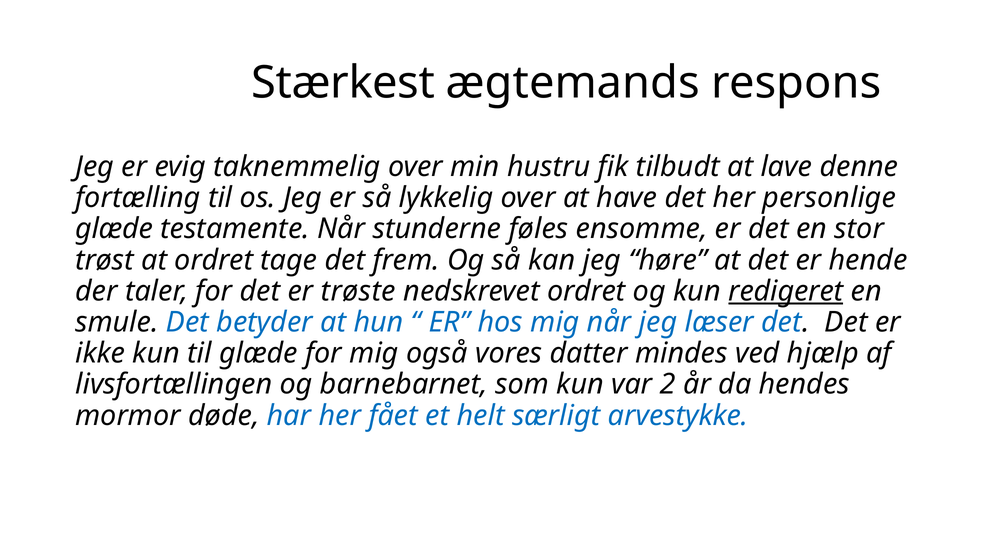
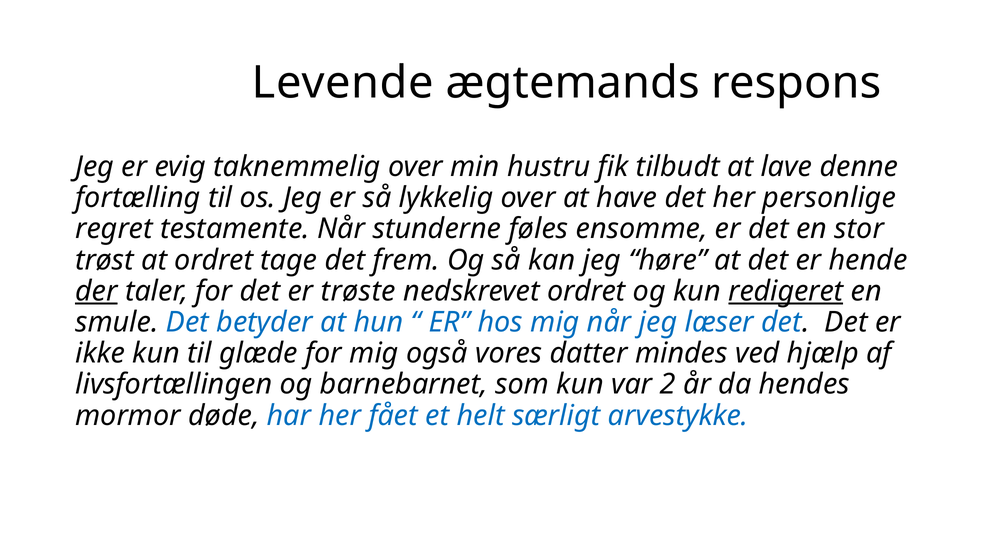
Stærkest: Stærkest -> Levende (343, 83)
glæde: glæde -> regret (114, 229)
der underline: none -> present (96, 291)
